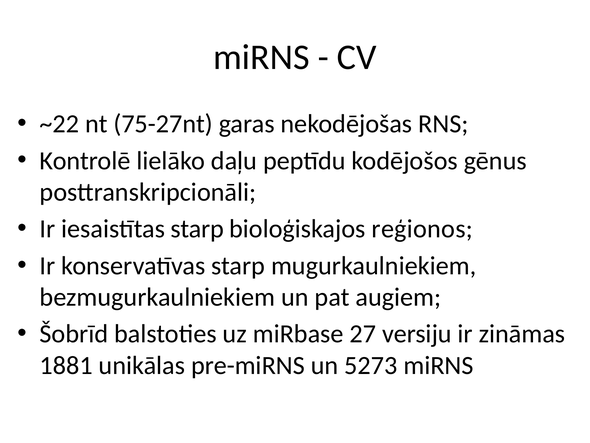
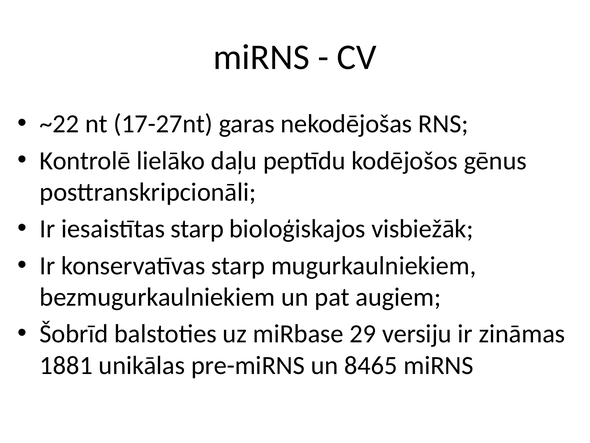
75-27nt: 75-27nt -> 17-27nt (163, 124)
reģionos: reģionos -> visbiežāk (422, 229)
27: 27 -> 29 (363, 334)
5273: 5273 -> 8465 (371, 365)
